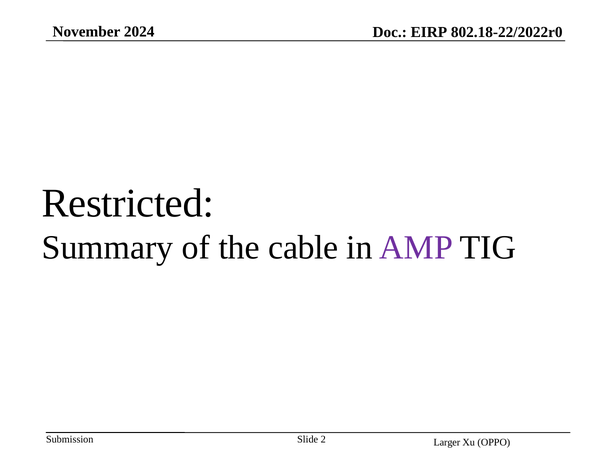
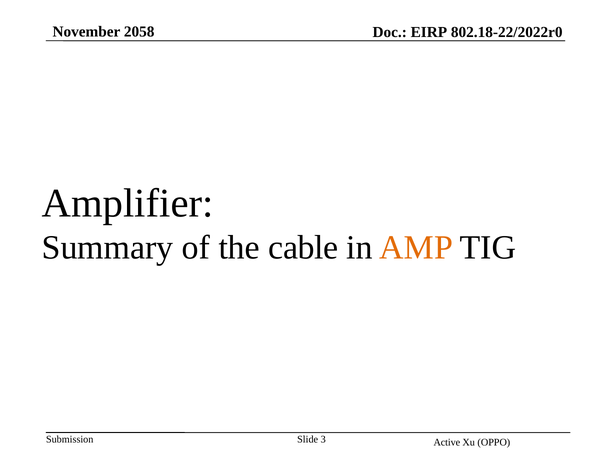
2024: 2024 -> 2058 (139, 32)
Restricted: Restricted -> Amplifier (128, 203)
AMP colour: purple -> orange (416, 248)
2: 2 -> 3 (323, 439)
Larger: Larger -> Active (447, 443)
